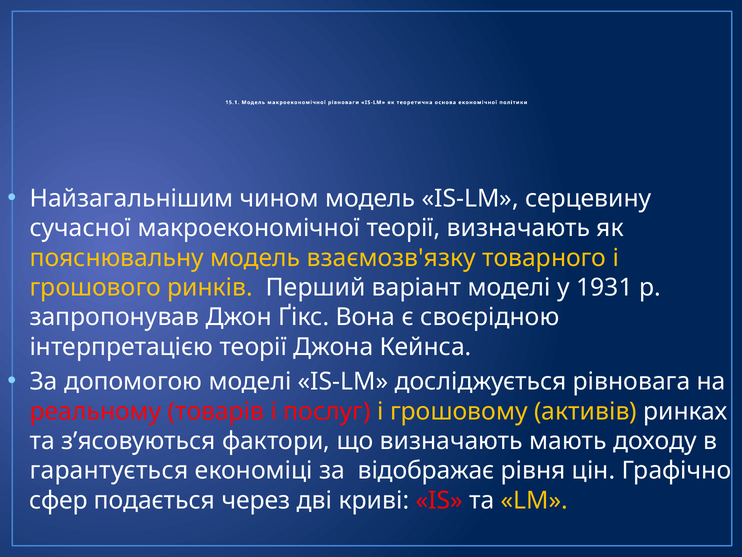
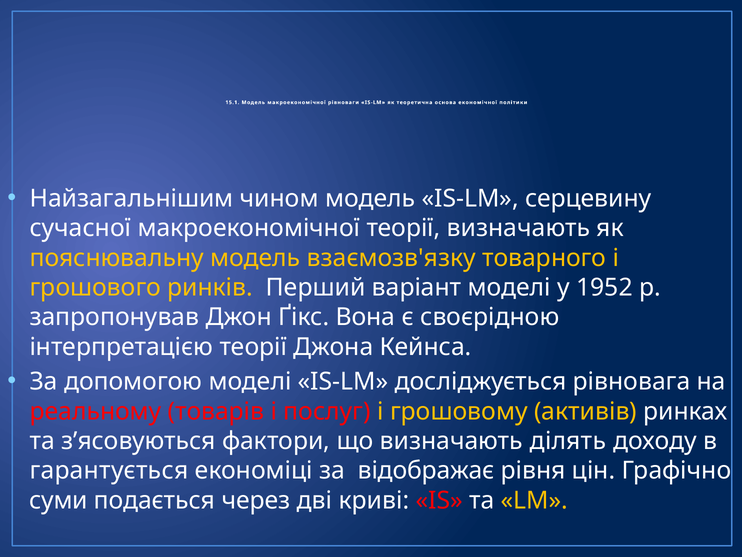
1931: 1931 -> 1952 (604, 287)
мають: мають -> ділять (568, 441)
сфер: сфер -> суми (59, 500)
